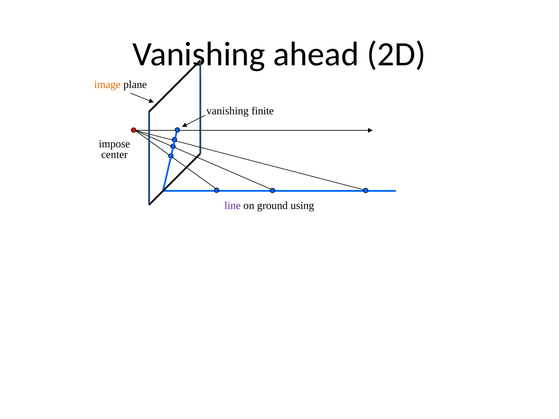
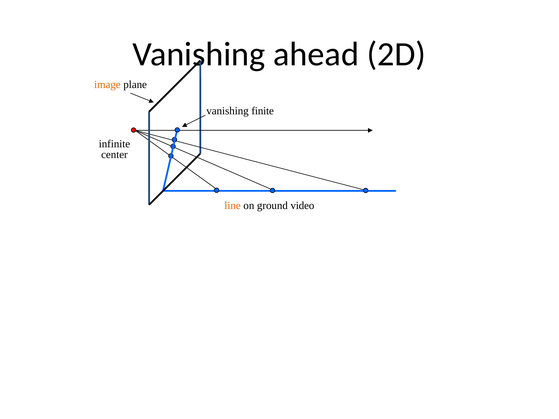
impose: impose -> infinite (114, 144)
line colour: purple -> orange (233, 206)
using: using -> video (302, 206)
